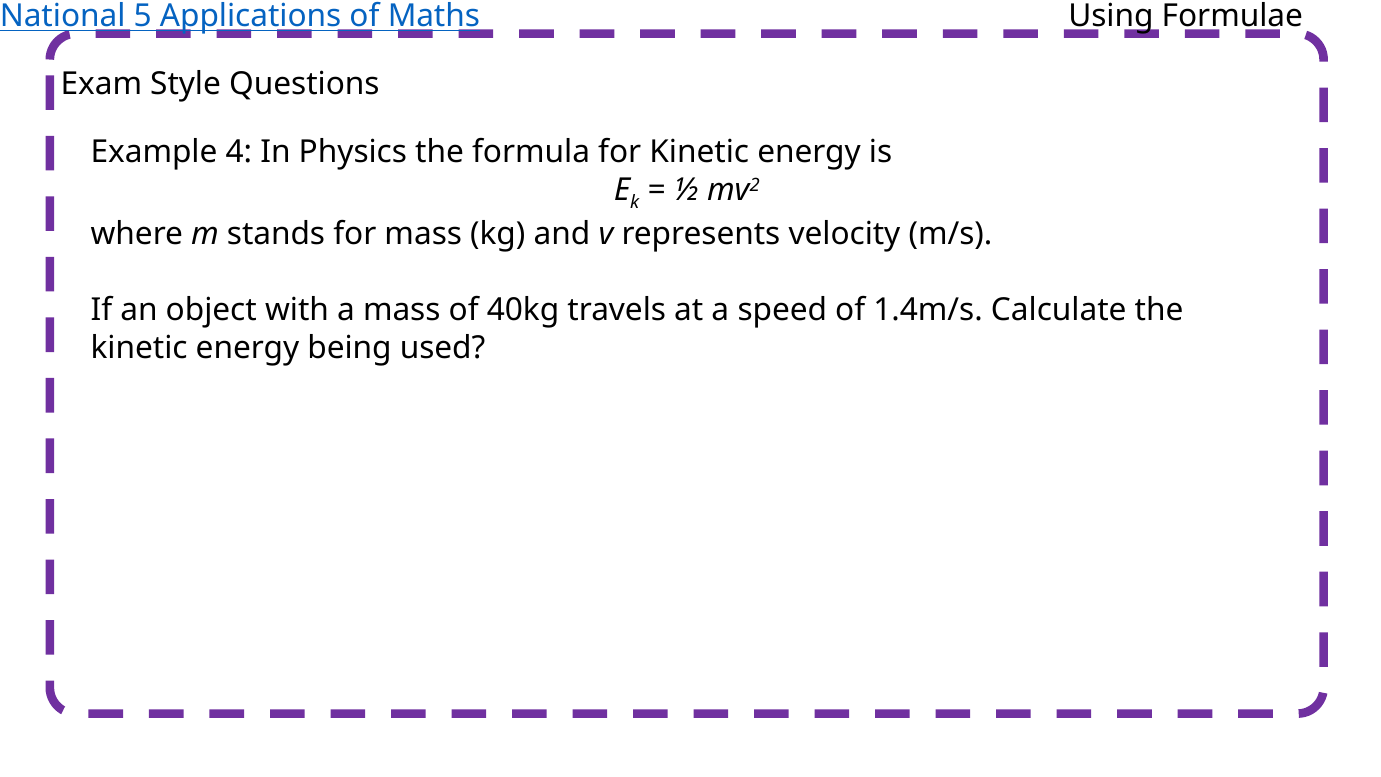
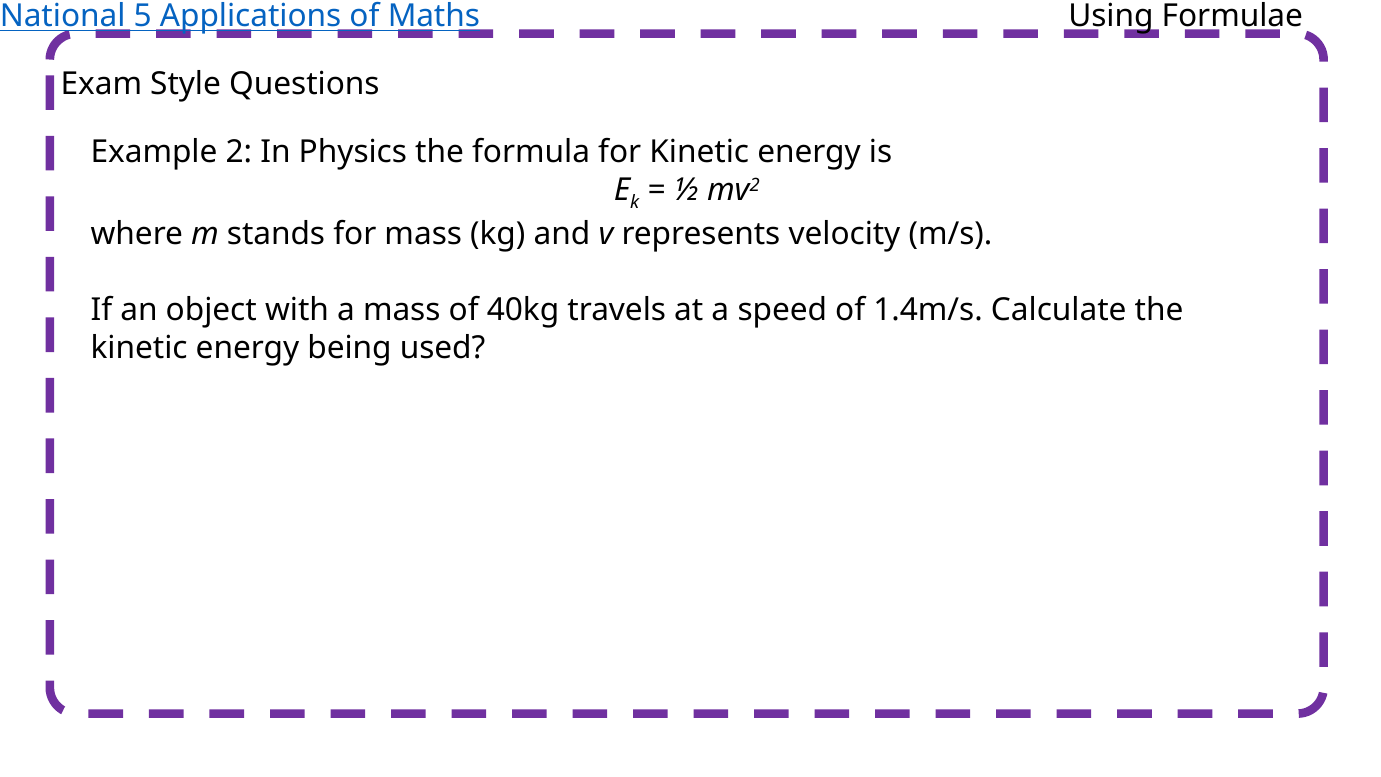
4: 4 -> 2 (239, 153)
